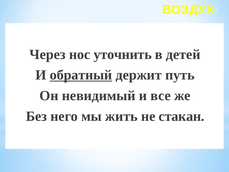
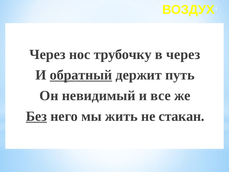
уточнить: уточнить -> трубочку (123, 54)
в детей: детей -> через (183, 54)
Без underline: none -> present (36, 116)
